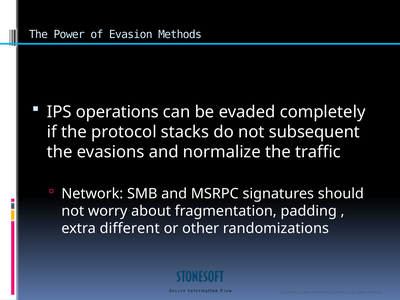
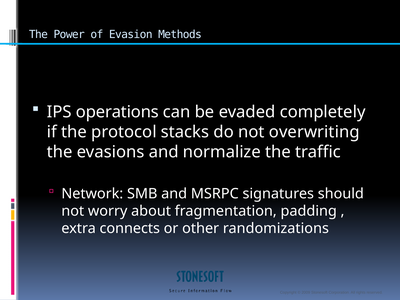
subsequent: subsequent -> overwriting (314, 132)
different: different -> connects (130, 228)
